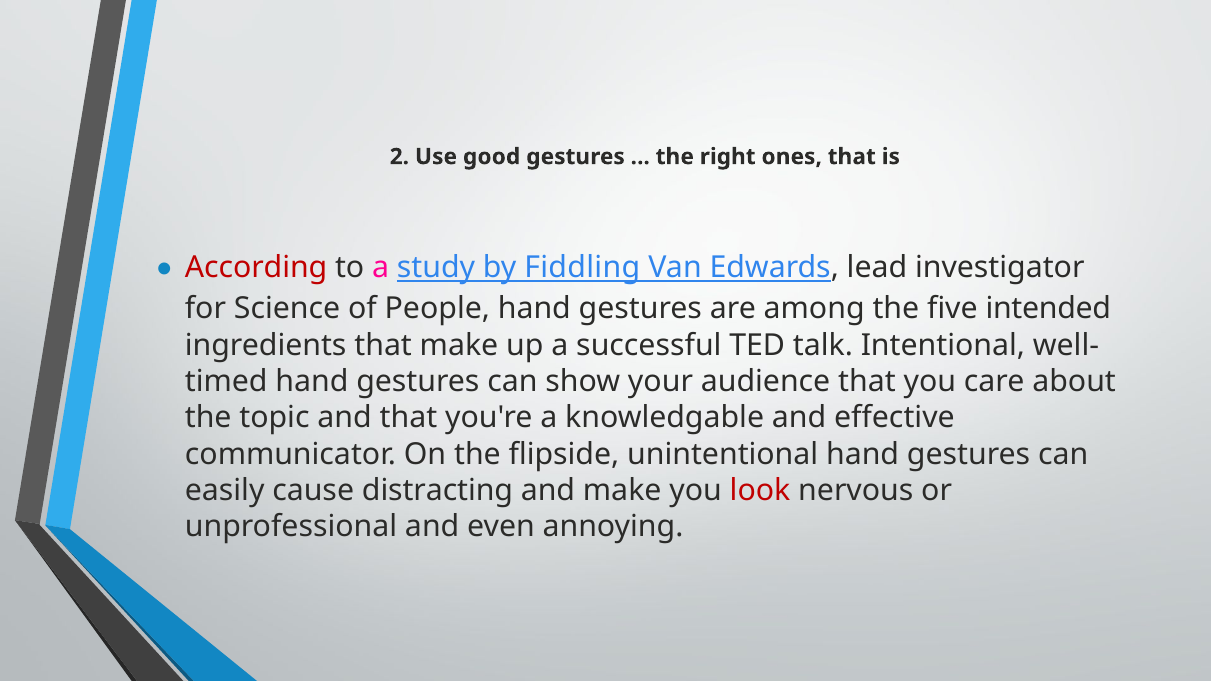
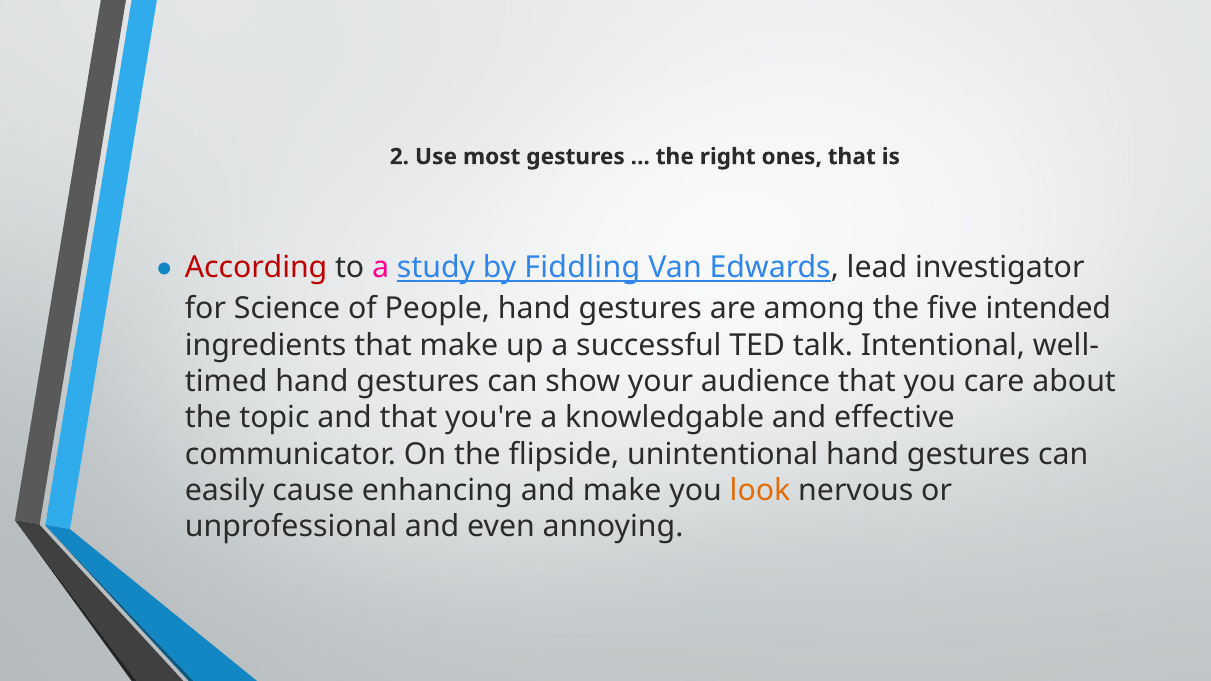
good: good -> most (492, 157)
distracting: distracting -> enhancing (437, 491)
look colour: red -> orange (760, 491)
